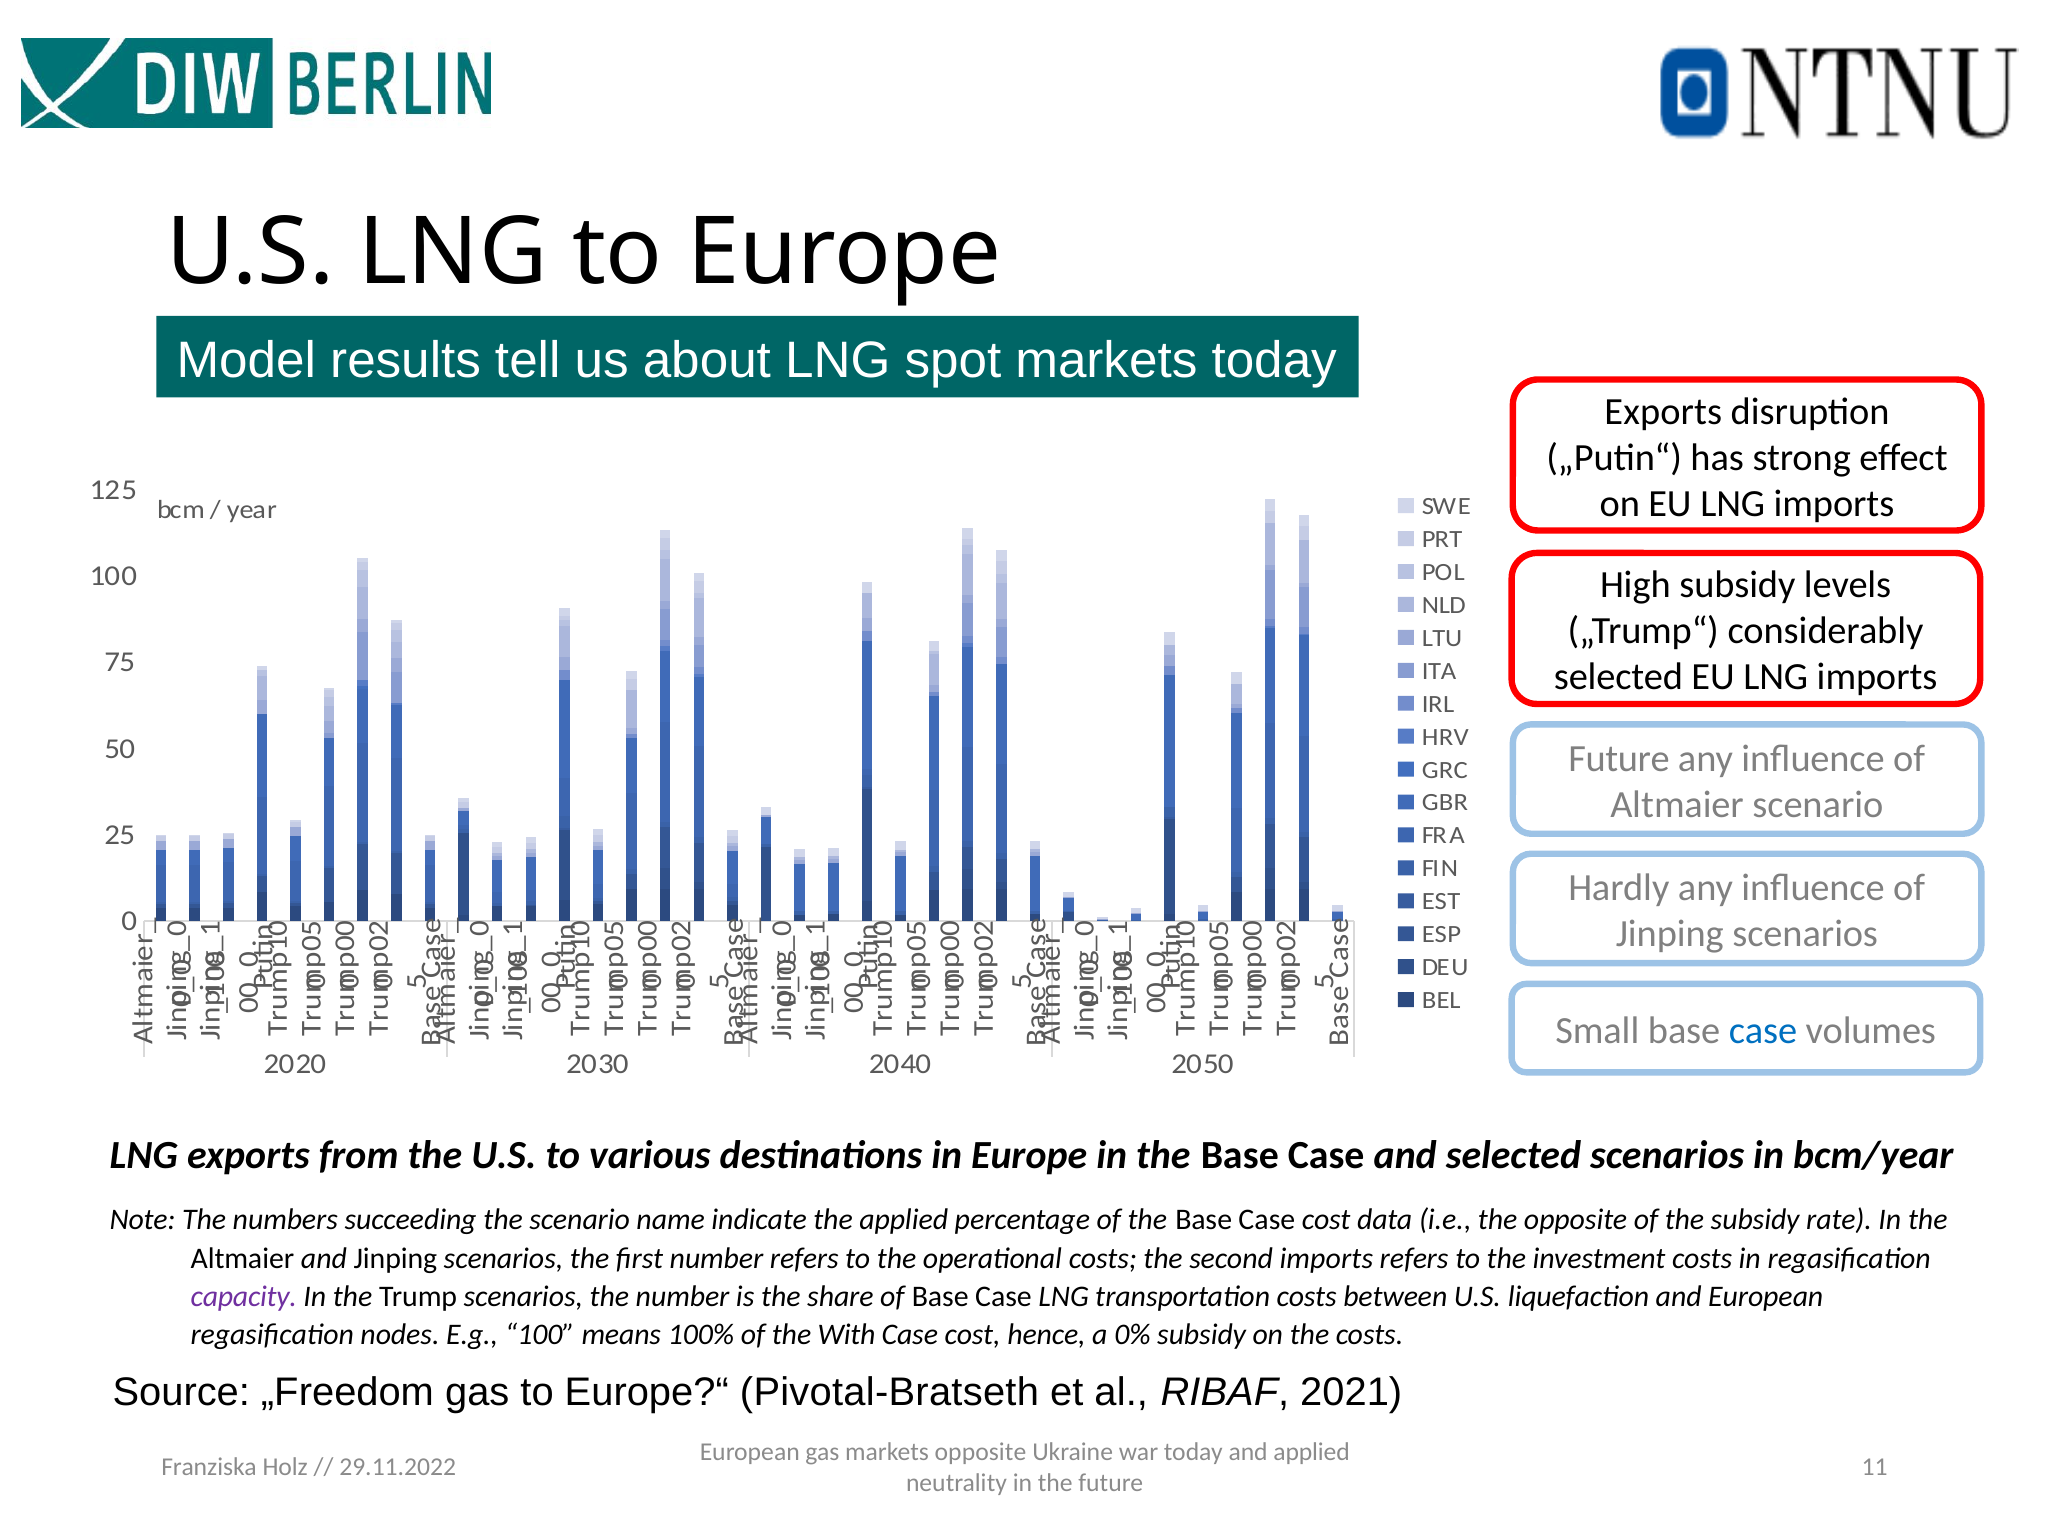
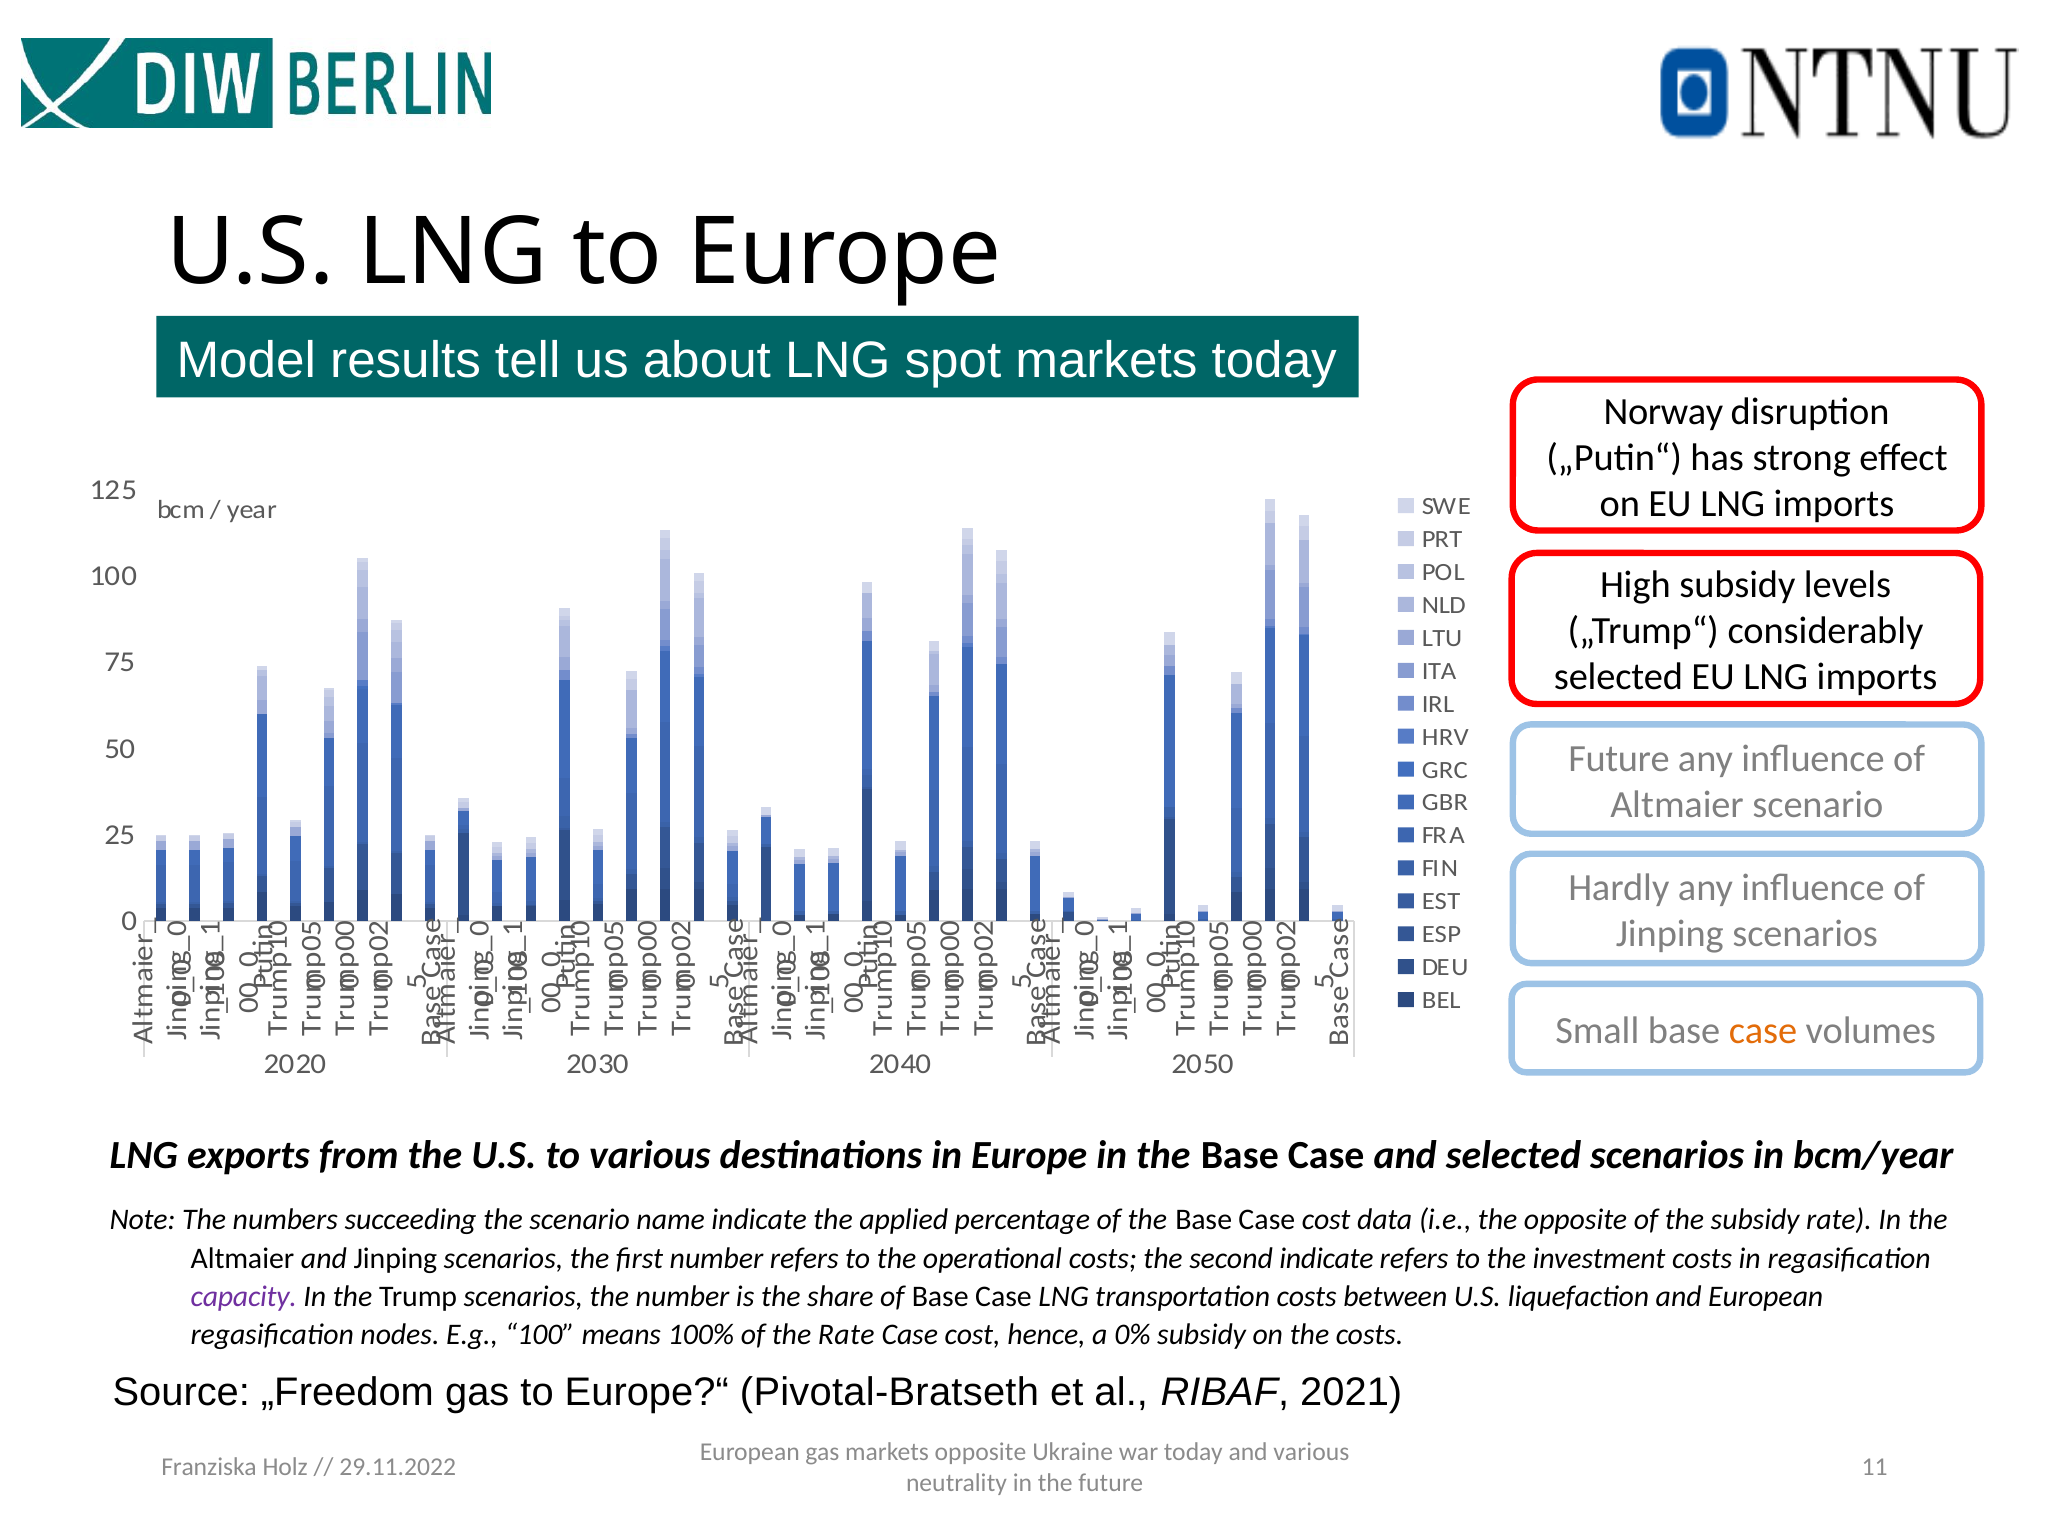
Exports: Exports -> Norway (1664, 411)
case colour: blue -> orange (1763, 1031)
second imports: imports -> indicate (1327, 1258)
the With: With -> Rate (846, 1335)
and applied: applied -> various (1311, 1452)
